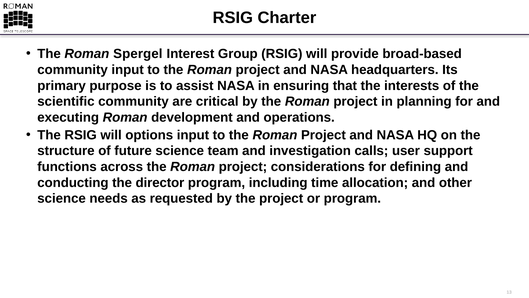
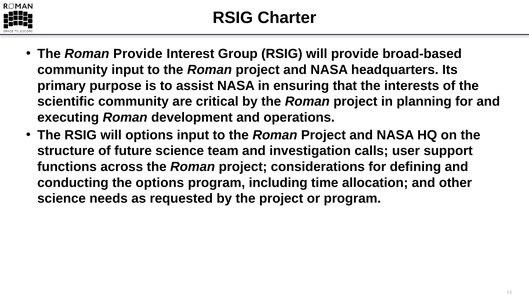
Roman Spergel: Spergel -> Provide (138, 54)
the director: director -> options (160, 182)
